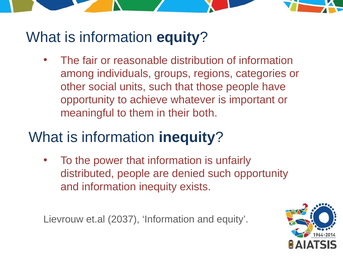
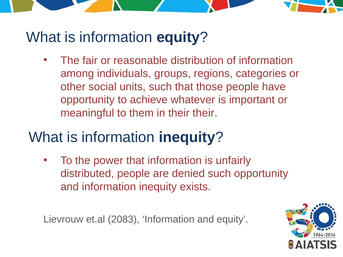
their both: both -> their (205, 113)
2037: 2037 -> 2083 (124, 220)
